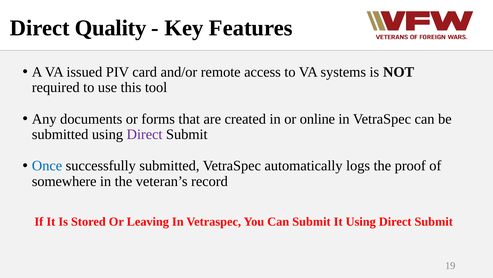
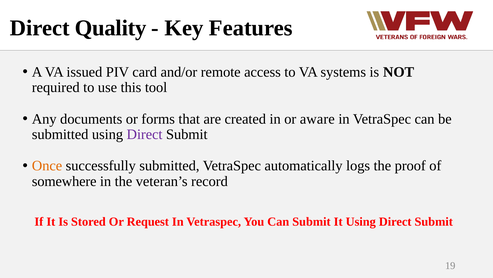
online: online -> aware (317, 119)
Once colour: blue -> orange (47, 165)
Leaving: Leaving -> Request (148, 221)
